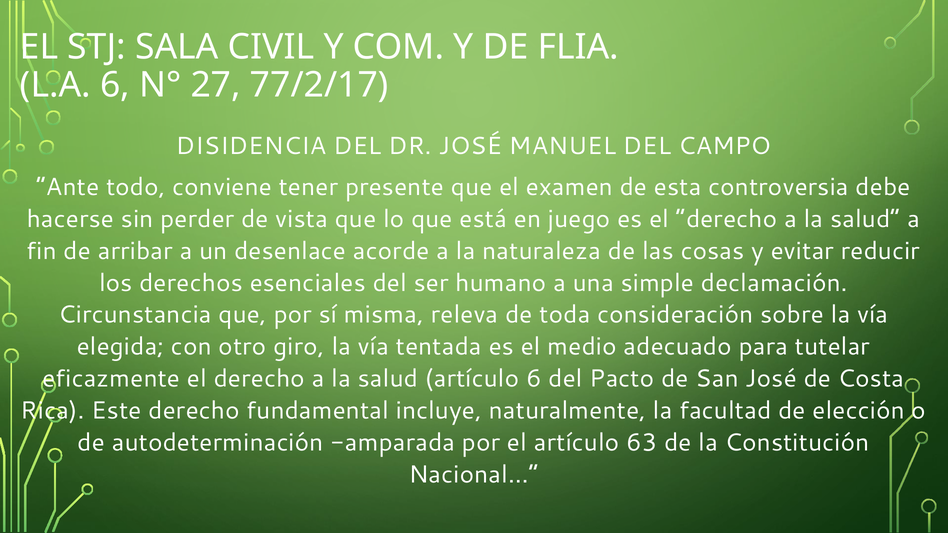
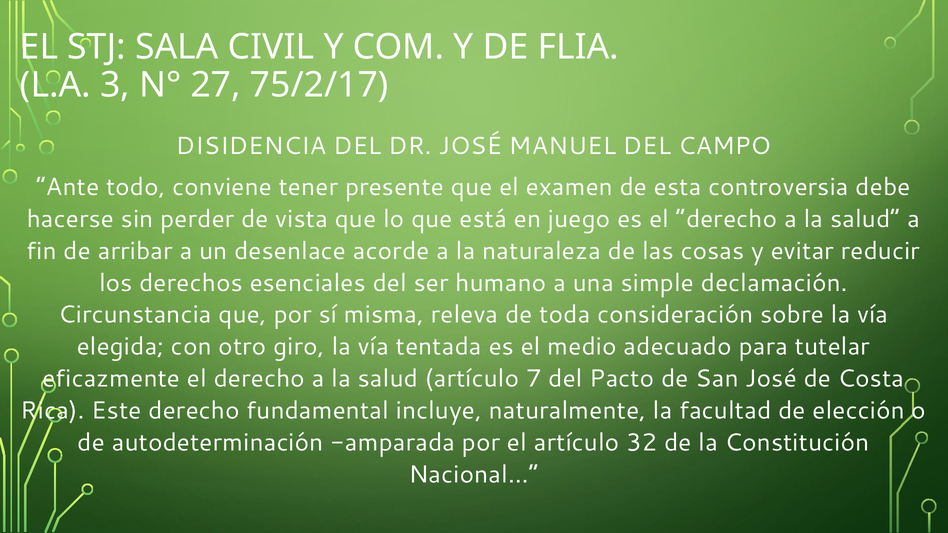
L.A 6: 6 -> 3 (115, 85)
77/2/17: 77/2/17 -> 75/2/17 (319, 85)
artículo 6: 6 -> 7 (534, 379)
63: 63 -> 32 (642, 443)
